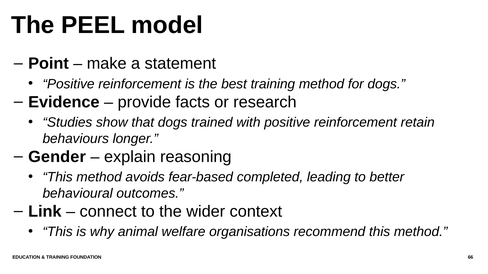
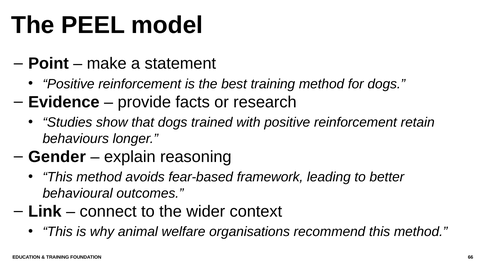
completed: completed -> framework (270, 177)
